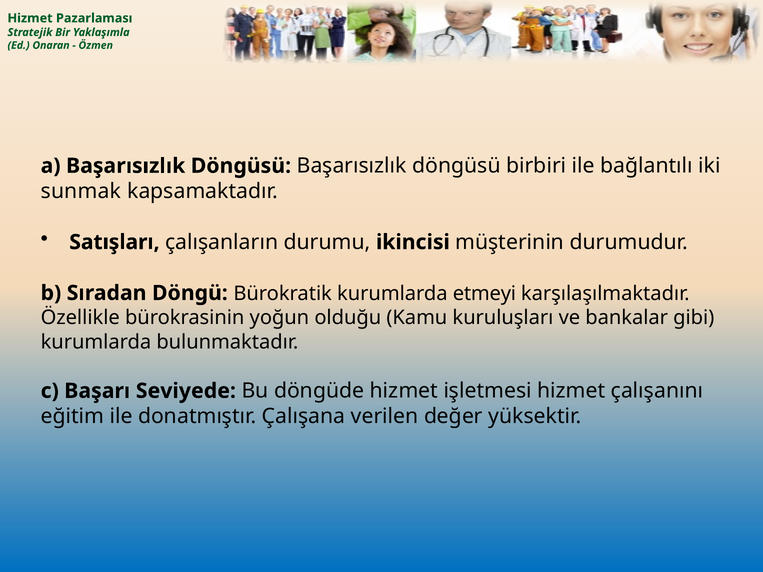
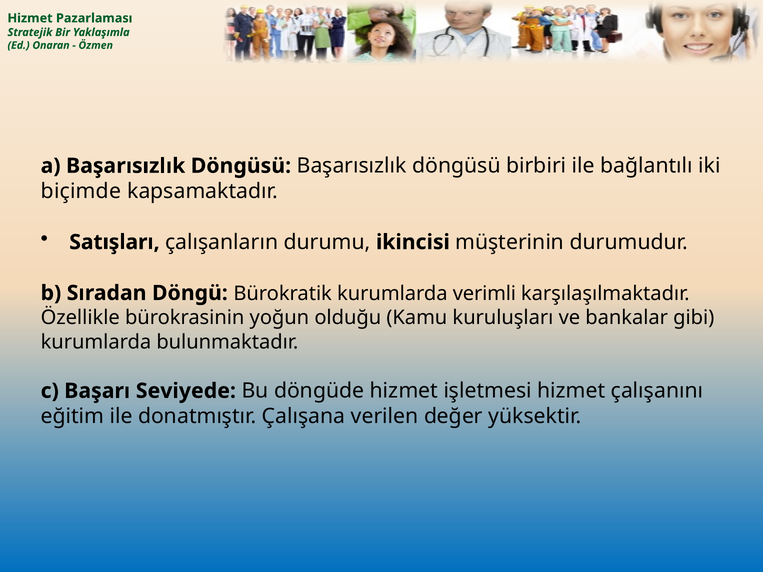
sunmak: sunmak -> biçimde (81, 191)
etmeyi: etmeyi -> verimli (484, 294)
